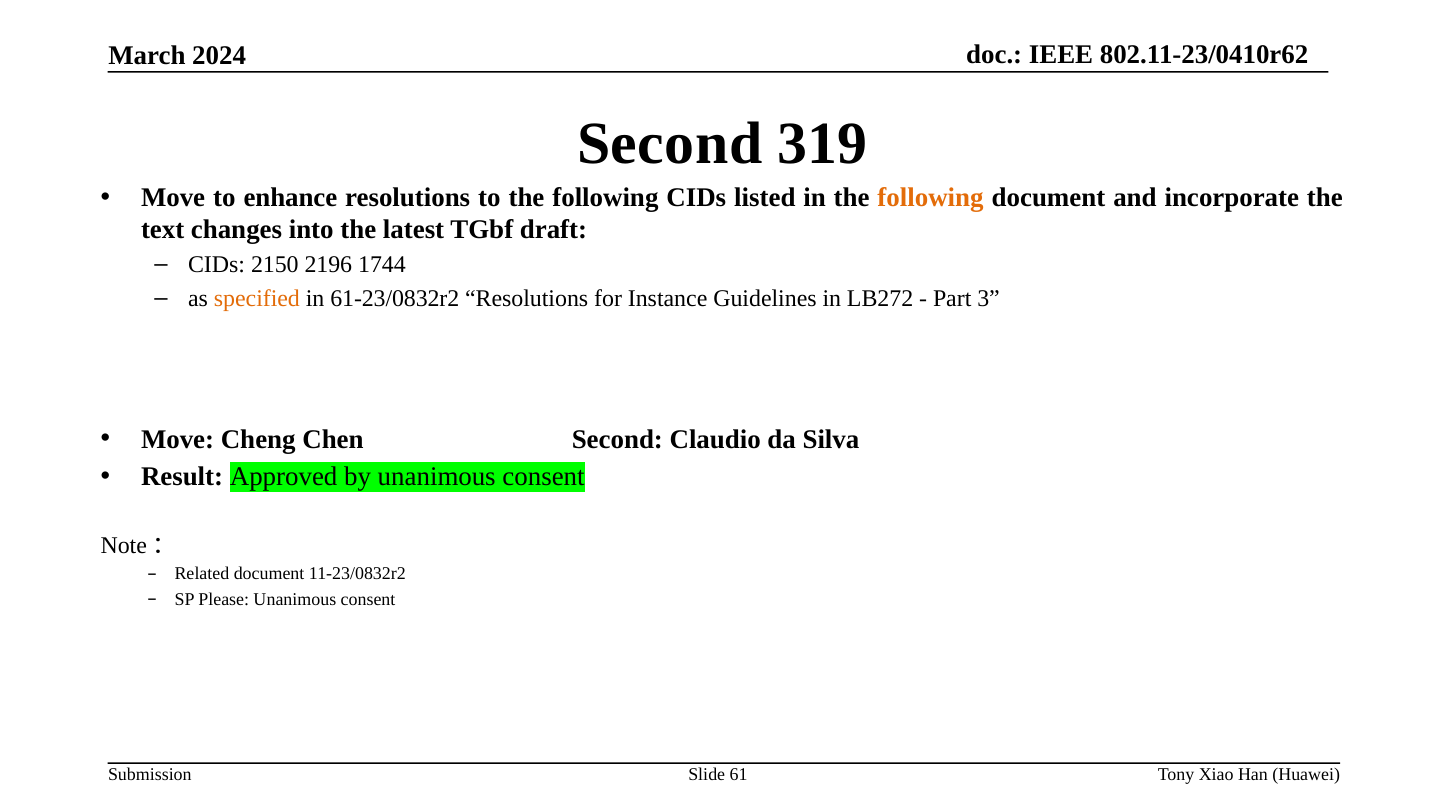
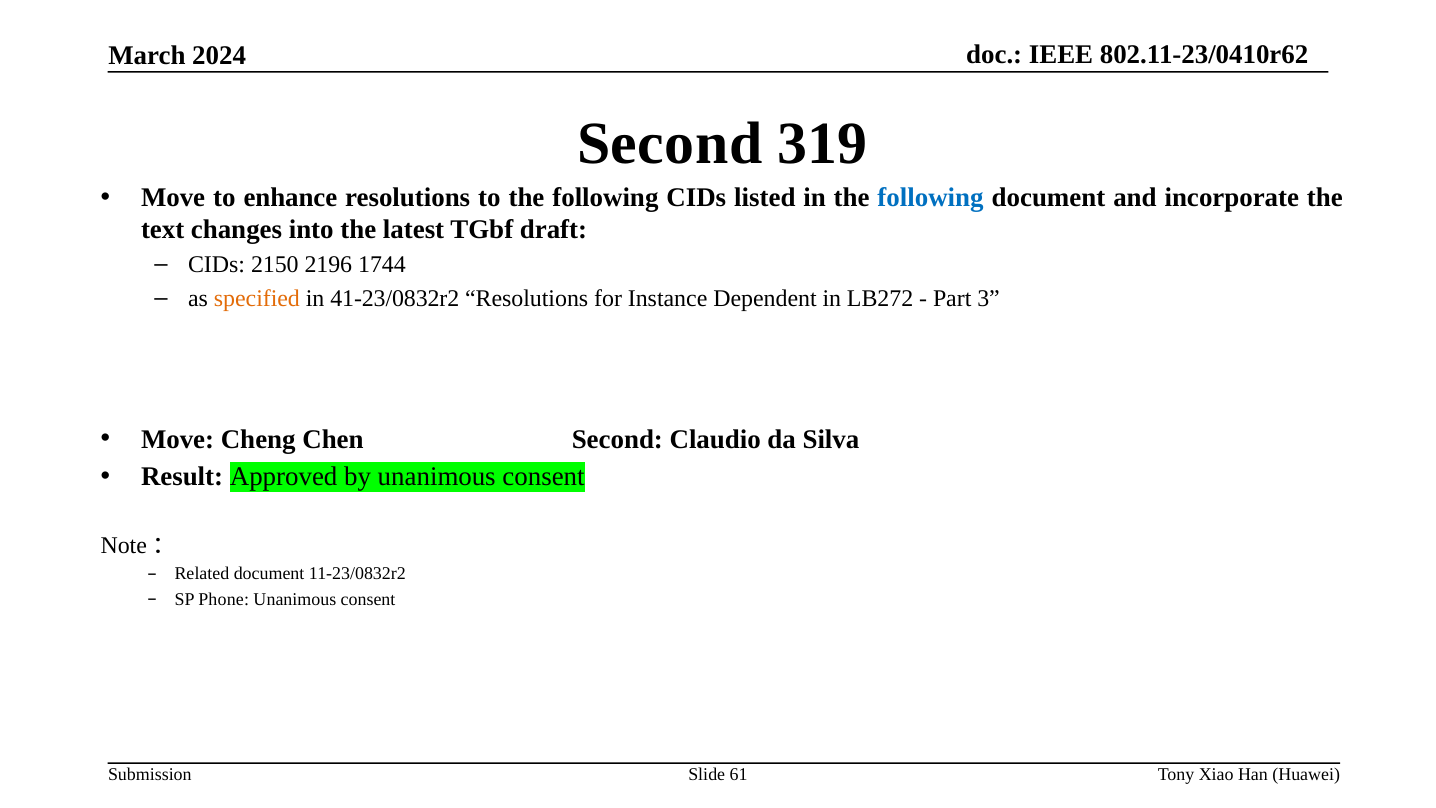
following colour: orange -> blue (931, 198)
61-23/0832r2: 61-23/0832r2 -> 41-23/0832r2 (395, 298)
Guidelines: Guidelines -> Dependent (765, 298)
Please: Please -> Phone (224, 599)
